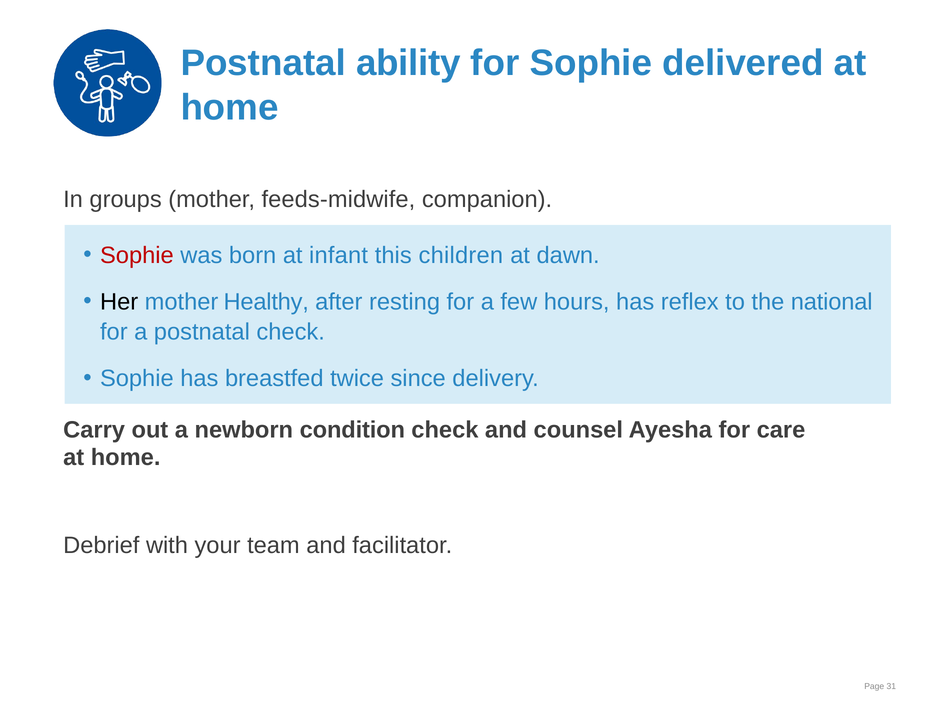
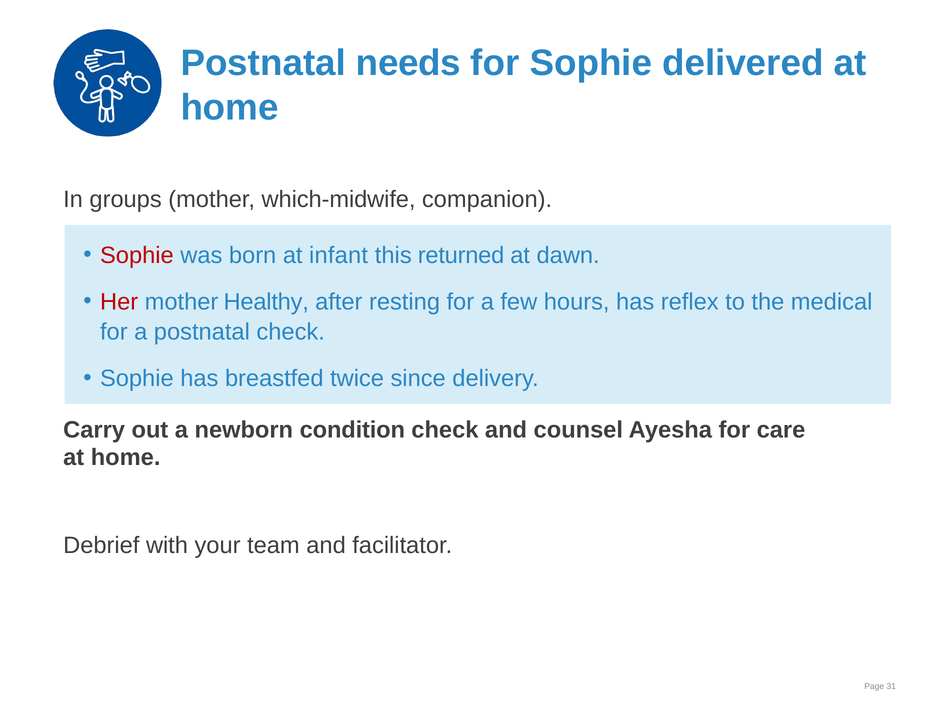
ability: ability -> needs (408, 63)
feeds-midwife: feeds-midwife -> which-midwife (339, 199)
children: children -> returned (461, 255)
Her colour: black -> red (119, 302)
national: national -> medical (832, 302)
